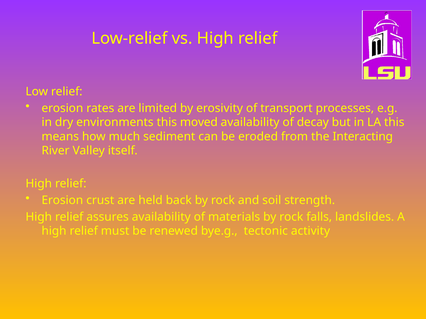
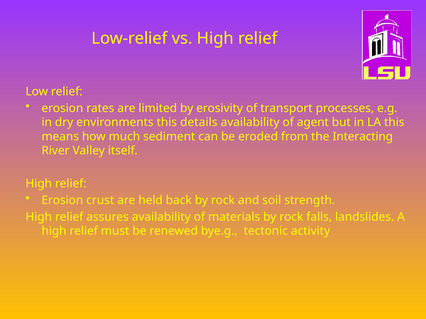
moved: moved -> details (199, 122)
decay: decay -> agent (313, 122)
